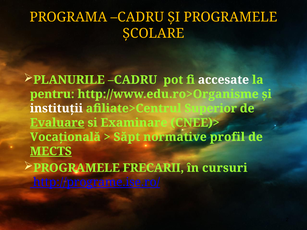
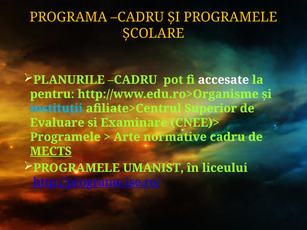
instituţii colour: white -> light blue (56, 109)
Evaluare underline: present -> none (57, 123)
Vocaţională: Vocaţională -> Programele (65, 137)
Săpt: Săpt -> Arte (127, 137)
normative profil: profil -> cadru (227, 137)
FRECARII: FRECARII -> UMANIST (153, 168)
cursuri: cursuri -> liceului (225, 168)
